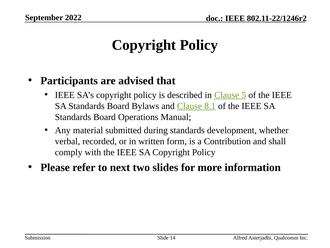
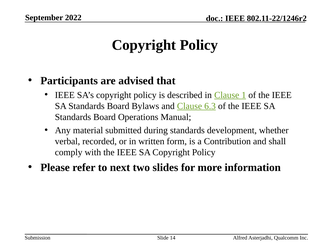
5: 5 -> 1 (244, 95)
8.1: 8.1 -> 6.3 (210, 106)
